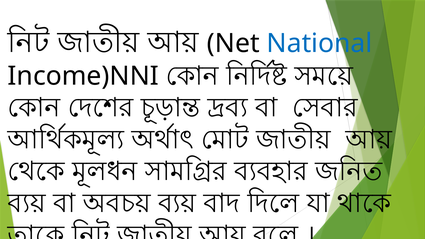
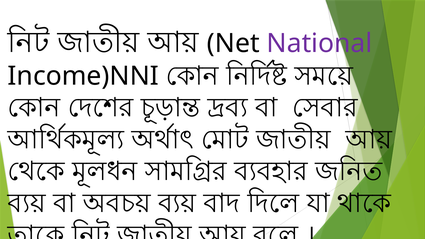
National colour: blue -> purple (319, 44)
